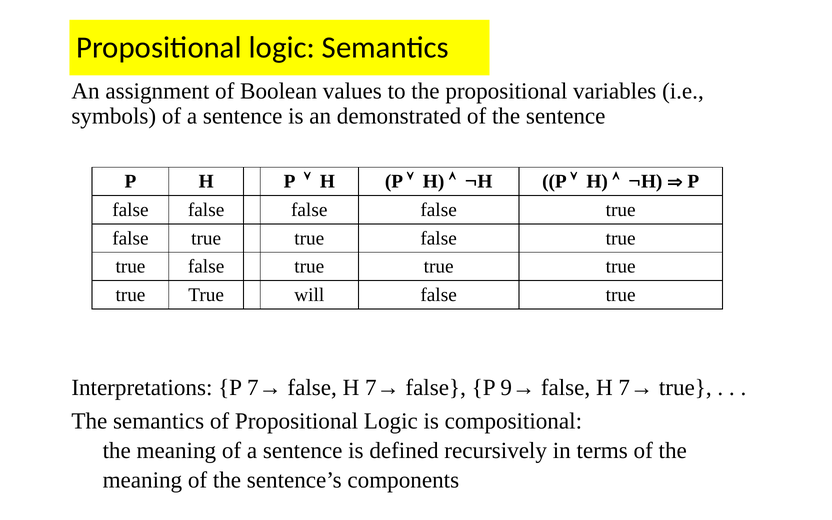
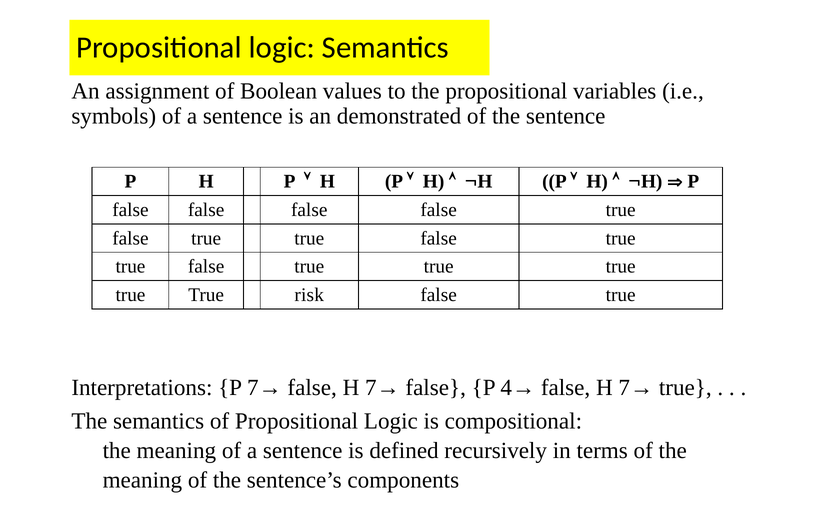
will: will -> risk (309, 295)
9→: 9→ -> 4→ (518, 388)
